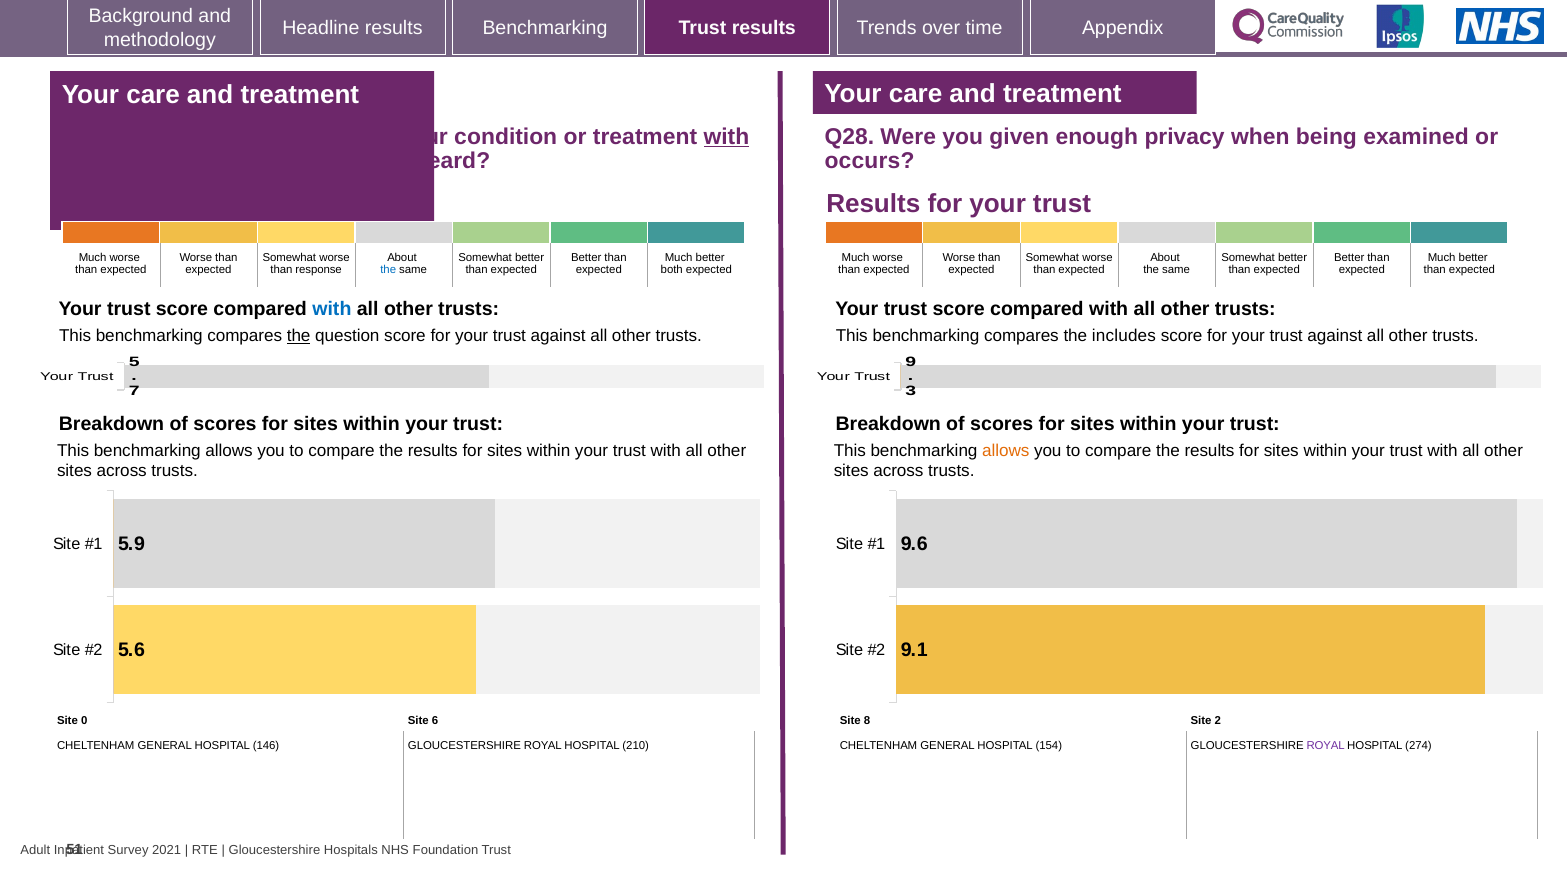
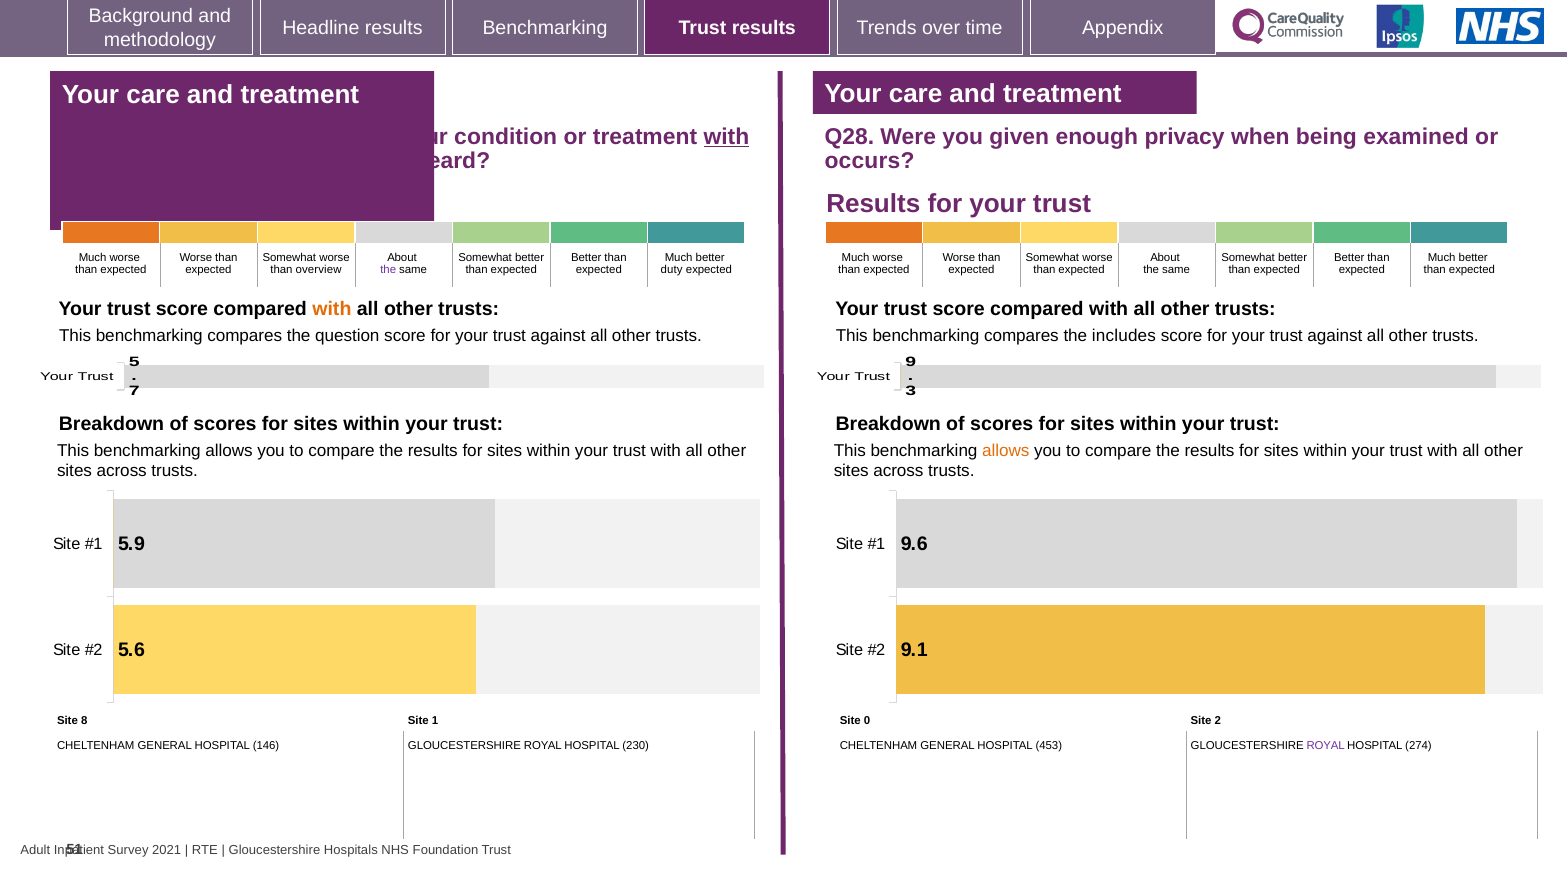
response: response -> overview (319, 270)
the colour: blue -> purple (388, 270)
both: both -> duty (672, 270)
with colour: blue -> orange (332, 309)
the underline: present -> none (299, 336)
0: 0 -> 8 (84, 721)
6: 6 -> 1 (435, 721)
8: 8 -> 0 (867, 721)
210: 210 -> 230 (636, 746)
154: 154 -> 453 (1049, 746)
